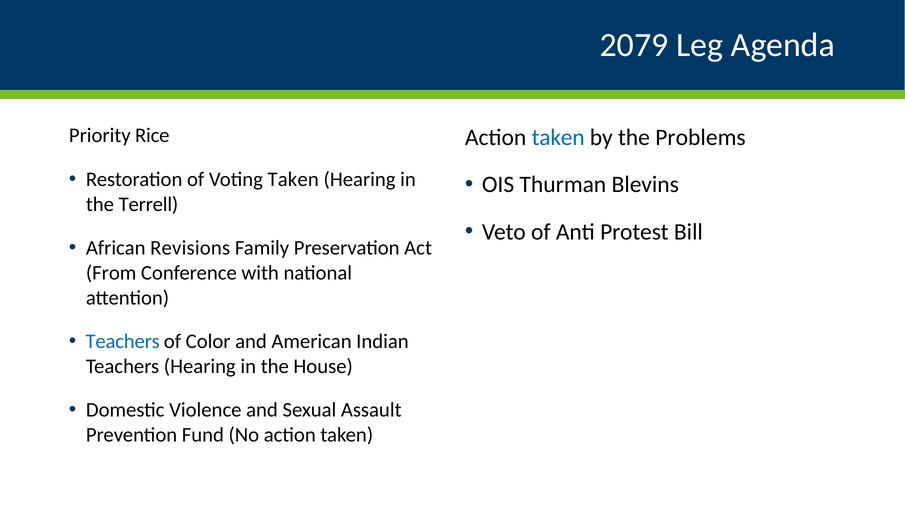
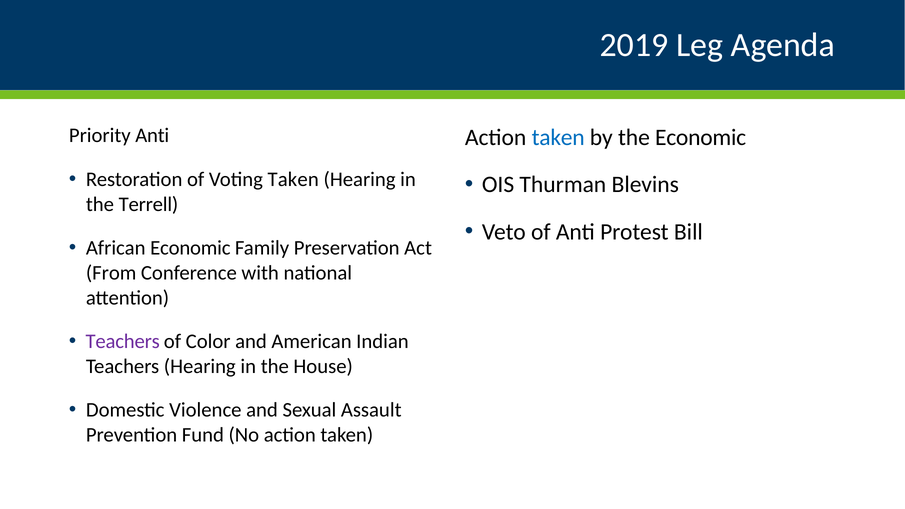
2079: 2079 -> 2019 (634, 45)
Priority Rice: Rice -> Anti (152, 136)
the Problems: Problems -> Economic (701, 138)
African Revisions: Revisions -> Economic (190, 248)
Teachers colour: blue -> purple (123, 342)
